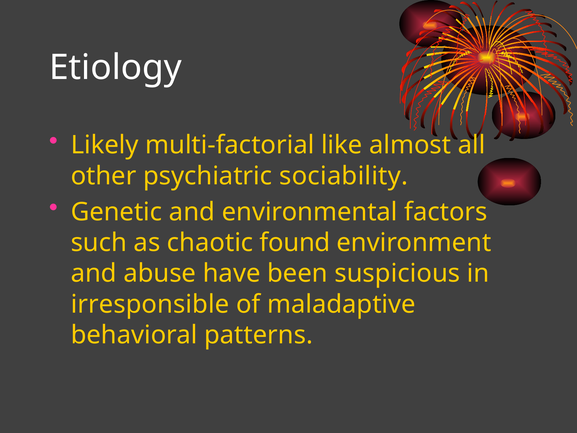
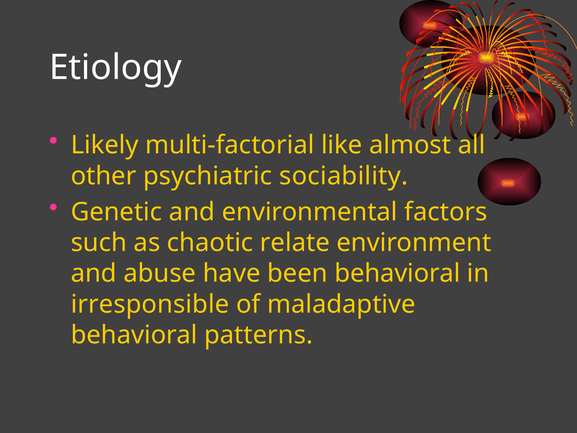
found: found -> relate (295, 243)
been suspicious: suspicious -> behavioral (397, 273)
